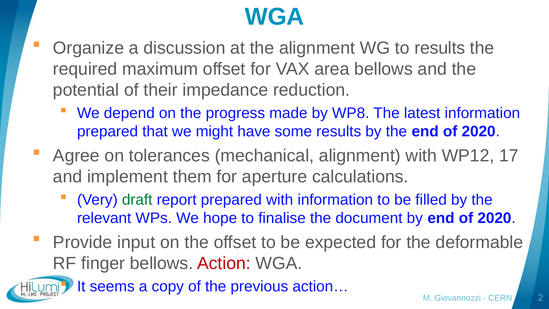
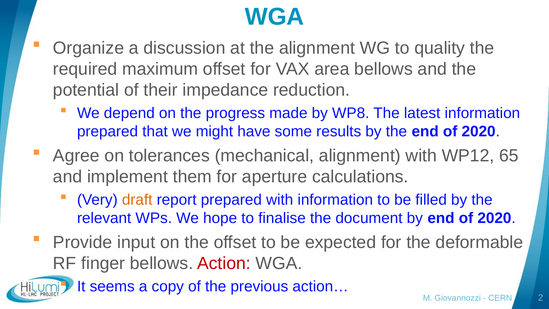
to results: results -> quality (440, 48)
17: 17 -> 65 (509, 156)
draft colour: green -> orange (137, 200)
